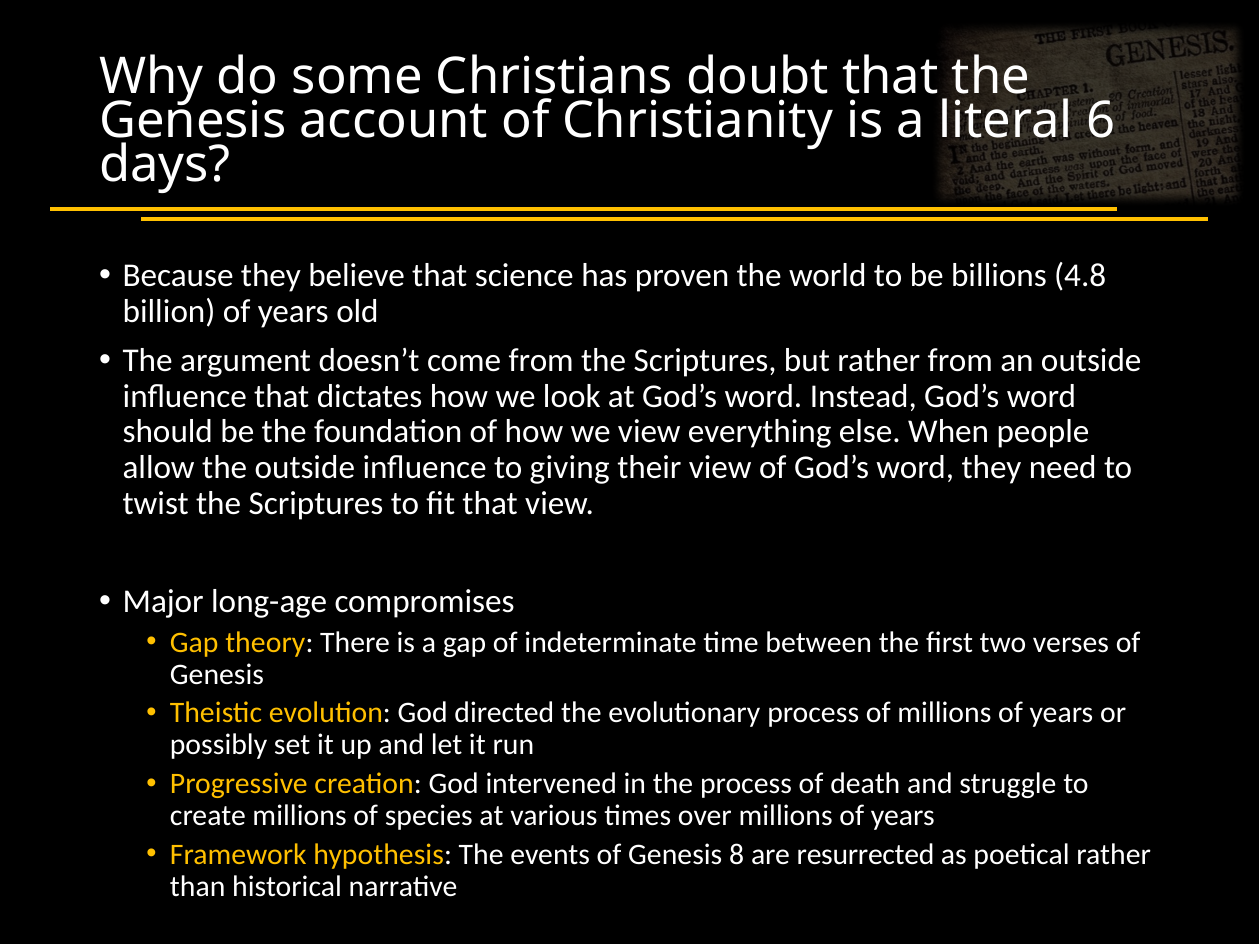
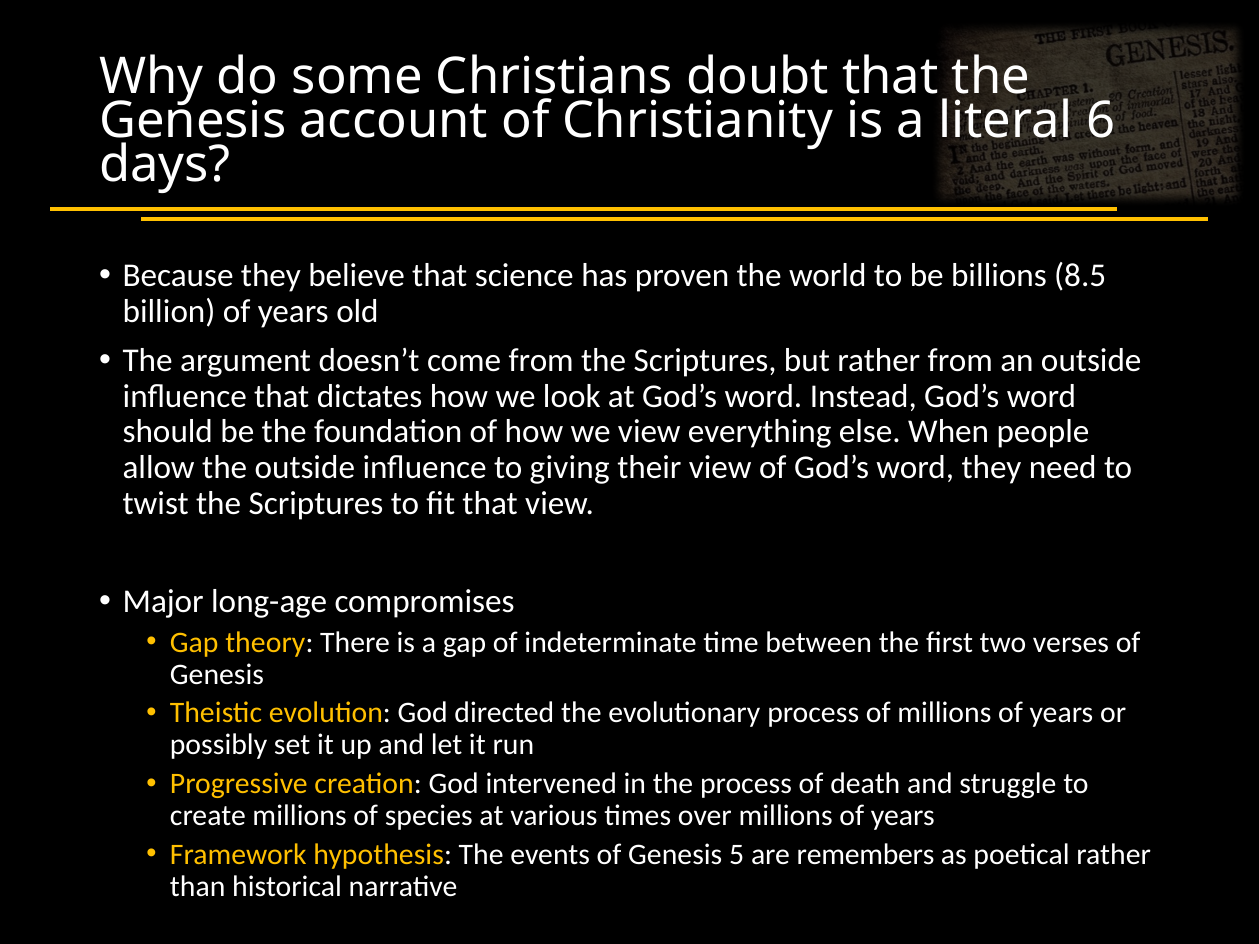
4.8: 4.8 -> 8.5 (1080, 275)
8: 8 -> 5 (737, 855)
resurrected: resurrected -> remembers (866, 855)
